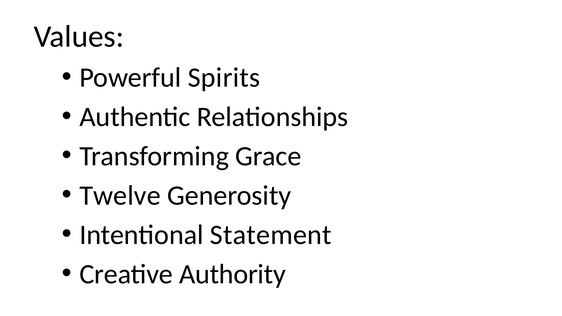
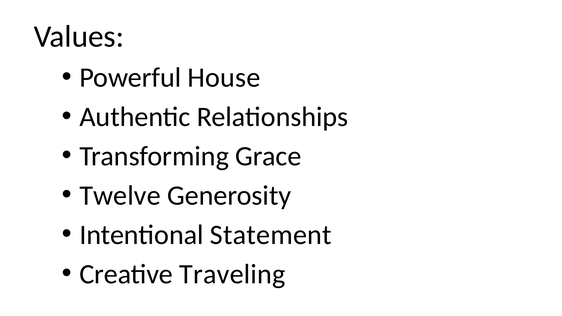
Spirits: Spirits -> House (224, 78)
Authority: Authority -> Traveling (232, 274)
